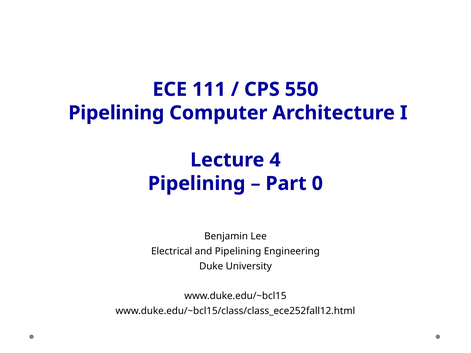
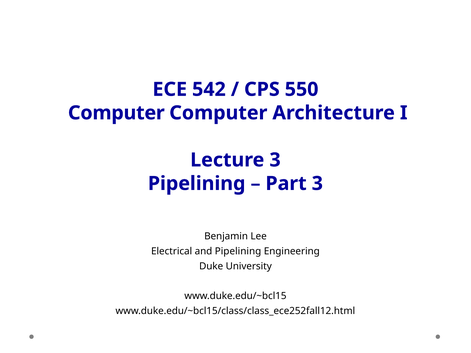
111: 111 -> 542 (209, 89)
Pipelining: Pipelining -> Computer (116, 113)
Lecture 4: 4 -> 3 (275, 160)
Part 0: 0 -> 3 (317, 184)
